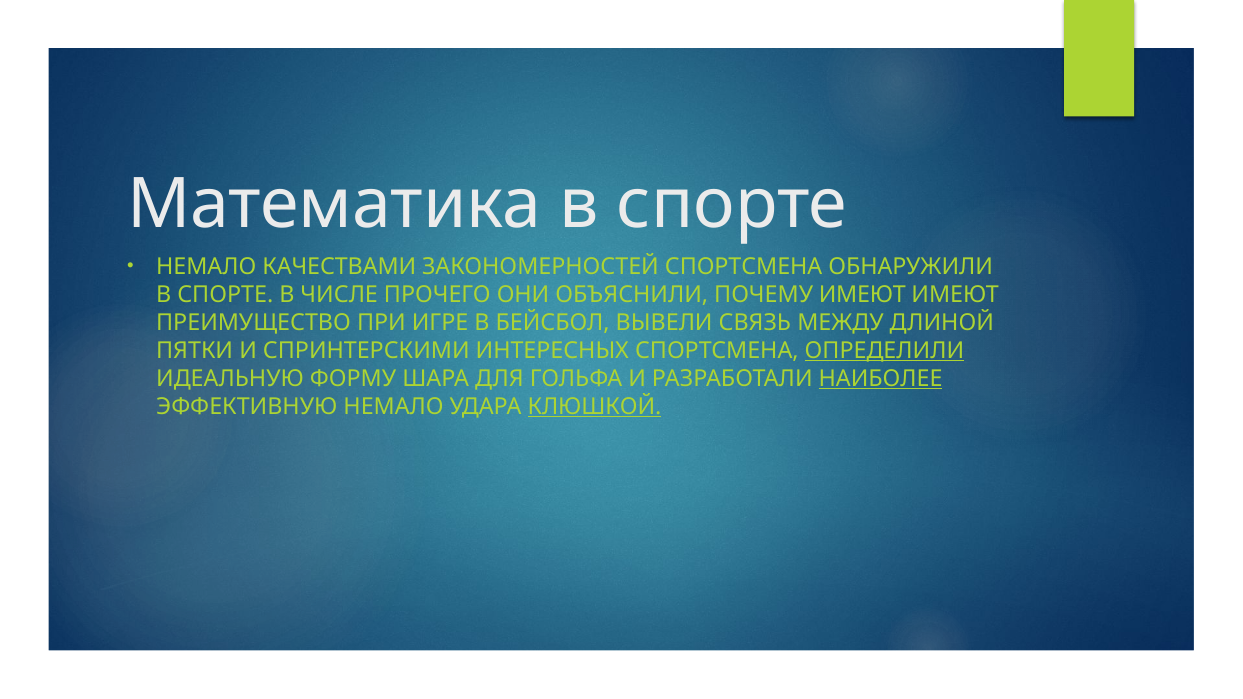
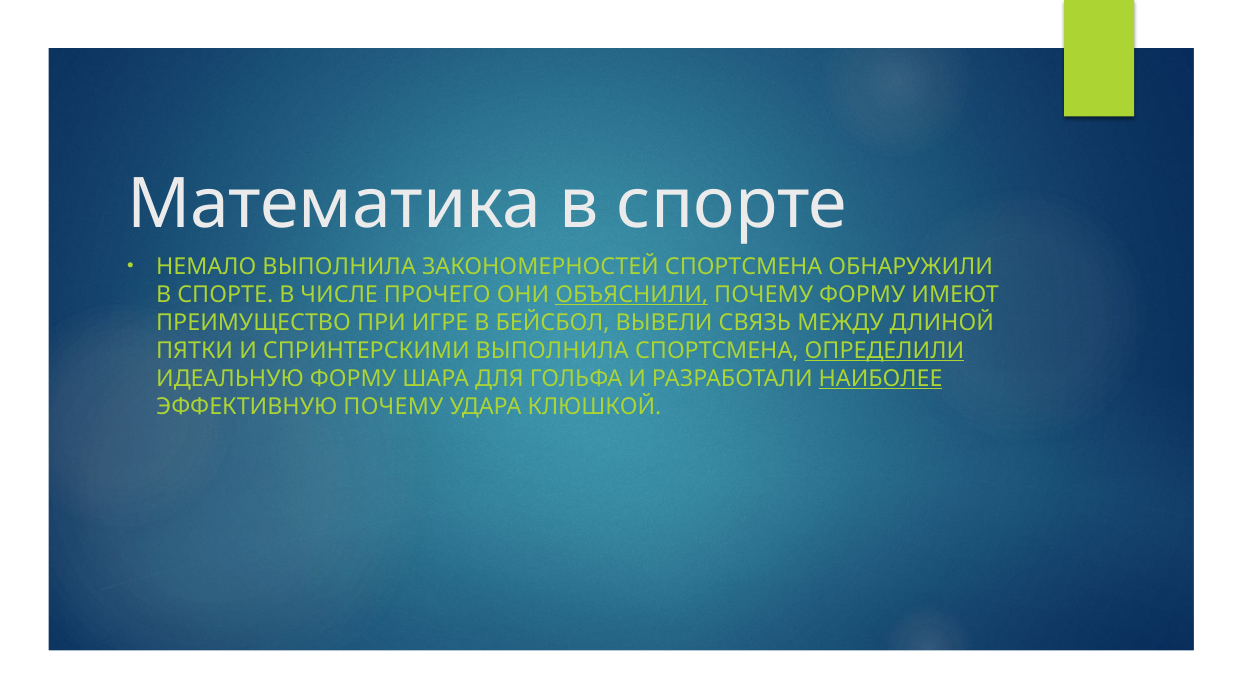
НЕМАЛО КАЧЕСТВАМИ: КАЧЕСТВАМИ -> ВЫПОЛНИЛА (339, 267)
ОБЪЯСНИЛИ underline: none -> present (632, 295)
ПОЧЕМУ ИМЕЮТ: ИМЕЮТ -> ФОРМУ (862, 295)
СПРИНТЕРСКИМИ ИНТЕРЕСНЫХ: ИНТЕРЕСНЫХ -> ВЫПОЛНИЛА (552, 350)
ЭФФЕКТИВНУЮ НЕМАЛО: НЕМАЛО -> ПОЧЕМУ (393, 406)
КЛЮШКОЙ underline: present -> none (594, 406)
